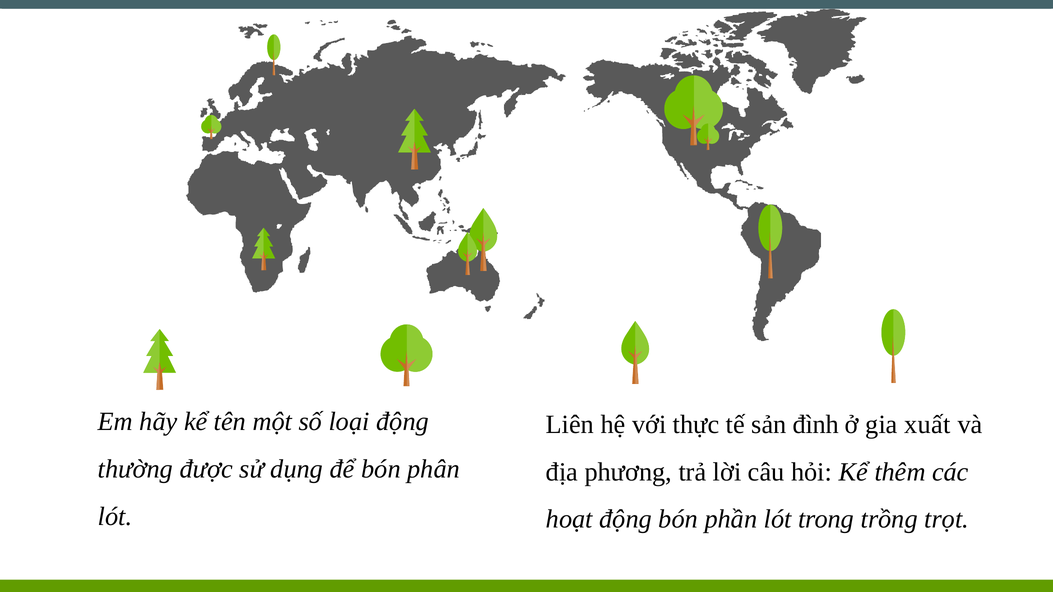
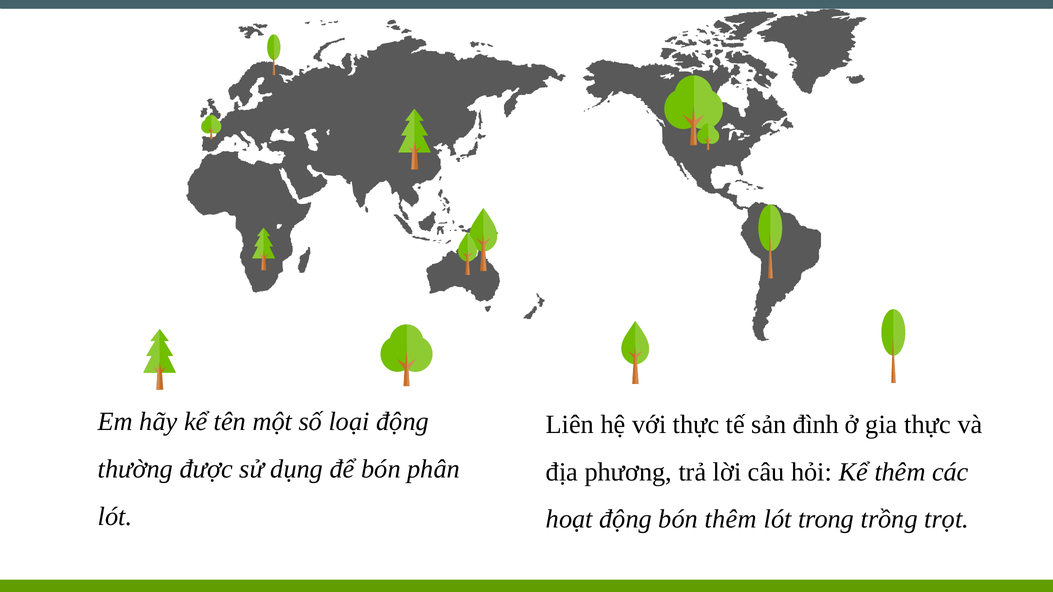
gia xuất: xuất -> thực (928, 425)
bón phần: phần -> thêm (731, 520)
